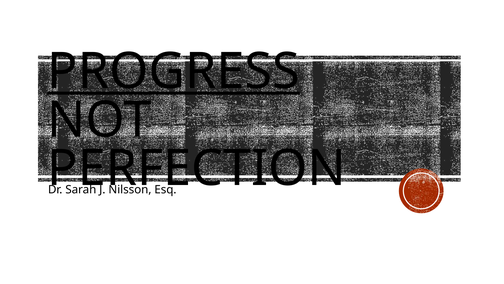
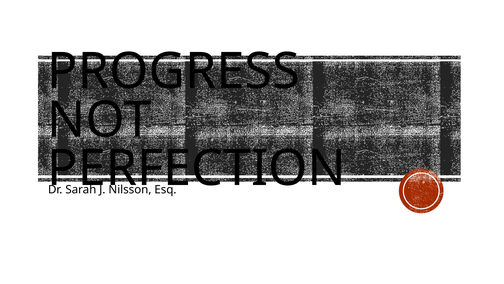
PROGRESS underline: present -> none (174, 71)
